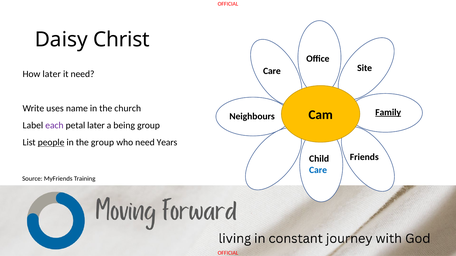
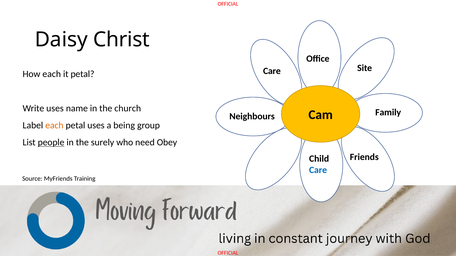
How later: later -> each (52, 74)
it need: need -> petal (83, 74)
Family underline: present -> none (388, 113)
each colour: purple -> orange (54, 126)
petal later: later -> uses (96, 126)
the group: group -> surely (103, 143)
Years: Years -> Obey (167, 143)
